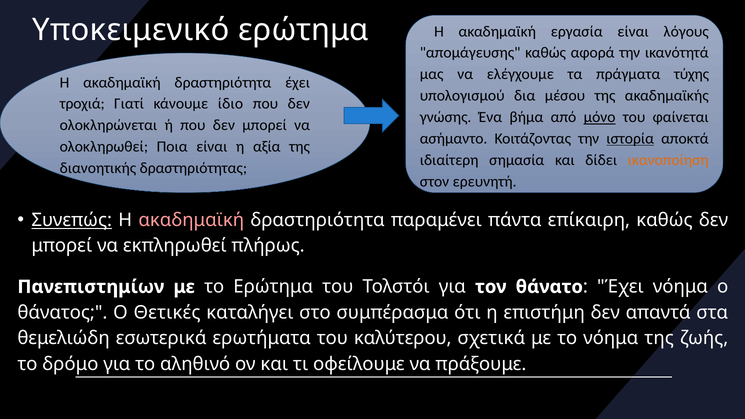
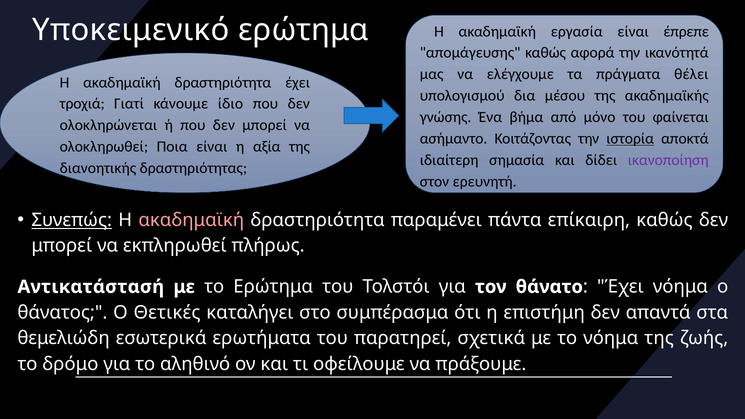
λόγους: λόγους -> έπρεπε (686, 31)
τύχης: τύχης -> θέλει (691, 74)
μόνο underline: present -> none (600, 117)
ικανοποίηση colour: orange -> purple (668, 160)
Πανεπιστημίων: Πανεπιστημίων -> Αντικατάστασή (91, 287)
καλύτερου: καλύτερου -> παρατηρεί (403, 338)
